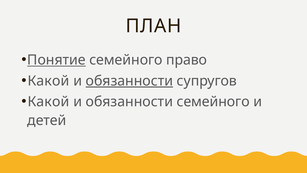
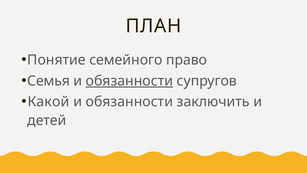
Понятие underline: present -> none (56, 60)
Какой: Какой -> Семья (49, 81)
обязанности семейного: семейного -> заключить (213, 102)
